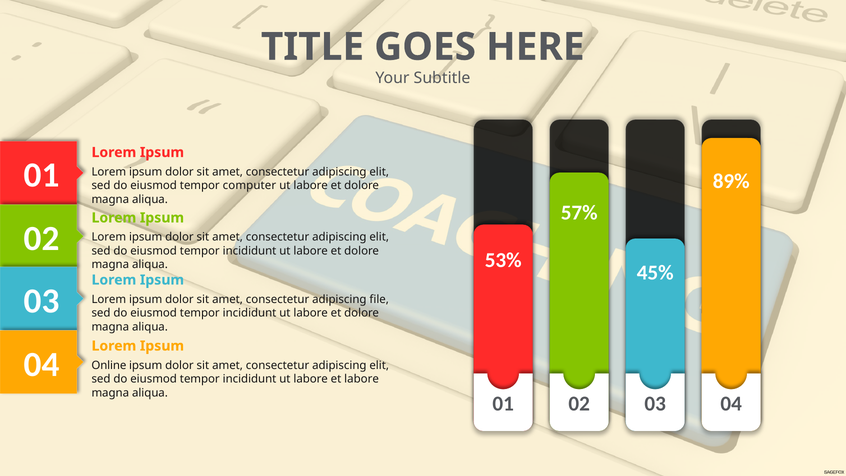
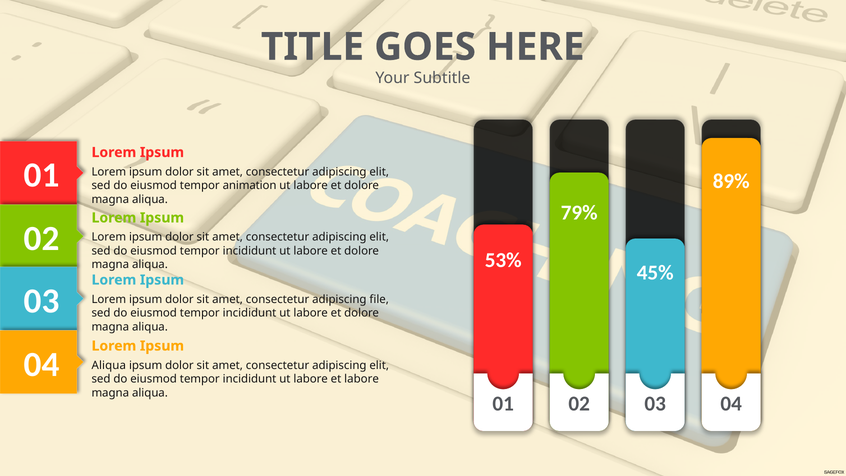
computer: computer -> animation (250, 185)
57%: 57% -> 79% (579, 213)
Online: Online -> Aliqua (109, 365)
